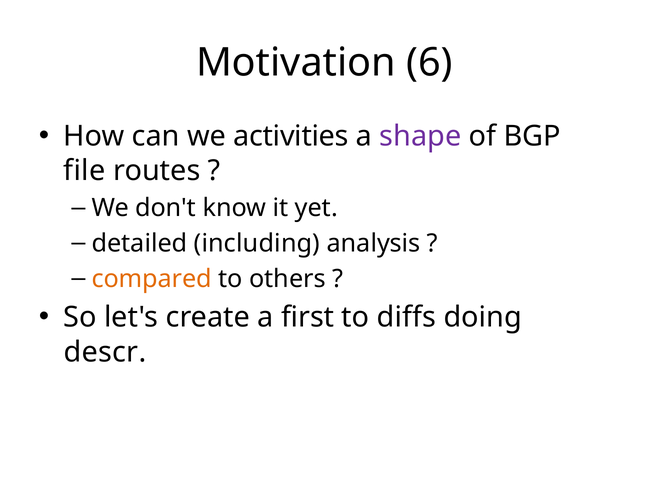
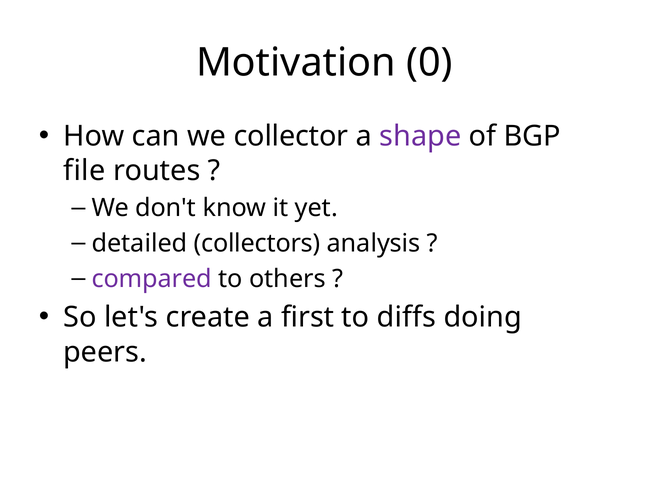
6: 6 -> 0 (430, 63)
activities: activities -> collector (291, 136)
including: including -> collectors (257, 243)
compared colour: orange -> purple (152, 279)
descr: descr -> peers (105, 352)
